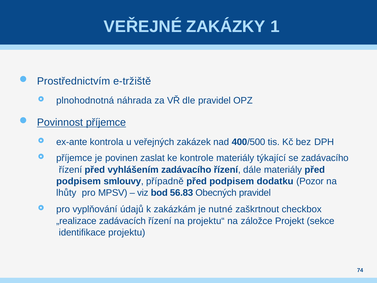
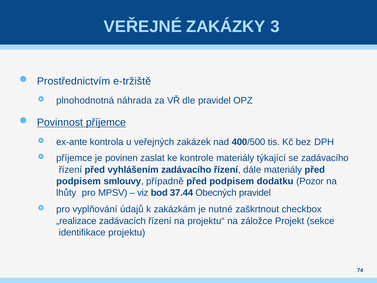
1: 1 -> 3 (275, 27)
56.83: 56.83 -> 37.44 (182, 193)
